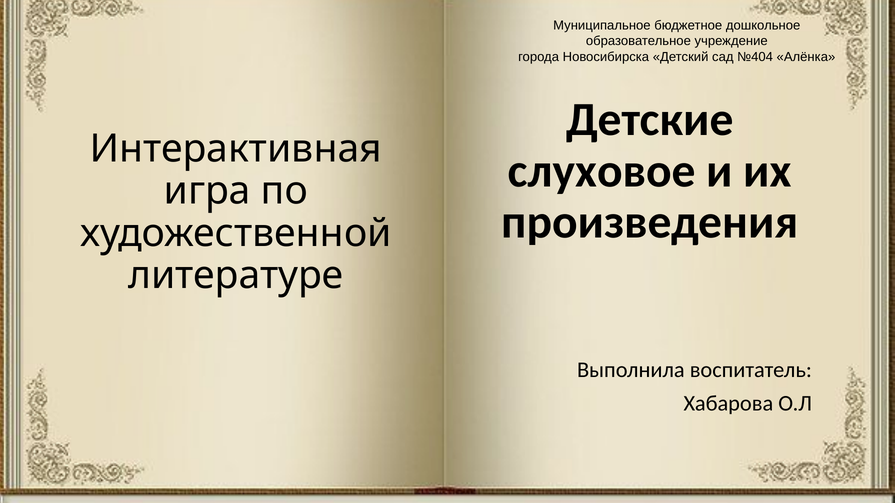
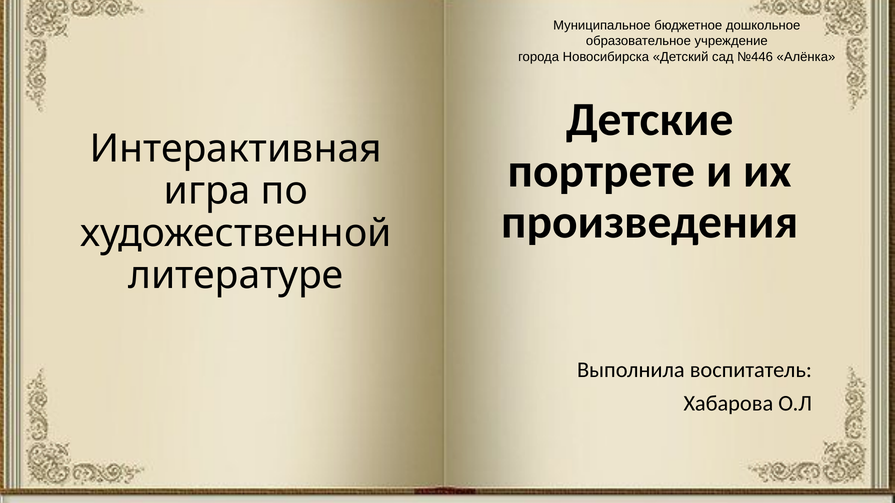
№404: №404 -> №446 (755, 57)
слуховое: слуховое -> портрете (602, 171)
